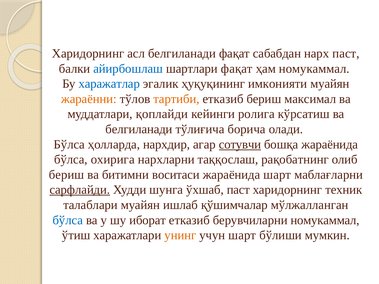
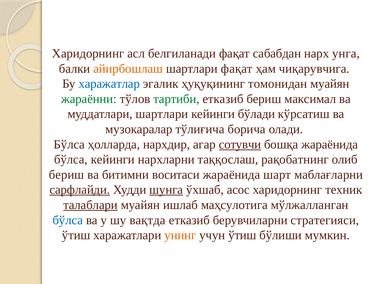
нарх паст: паст -> унга (346, 54)
айирбошлаш colour: blue -> orange (128, 69)
ҳам номукаммал: номукаммал -> чиқарувчига (314, 69)
имконияти: имконияти -> томонидан (278, 84)
жараённи colour: orange -> green (89, 99)
тартиби colour: orange -> green (176, 99)
муддатлари қоплайди: қоплайди -> шартлари (162, 114)
ролига: ролига -> бўлади (256, 114)
белгиланади: белгиланади -> музокаралар (139, 129)
бўлса охирига: охирига -> кейинги (113, 160)
шунга underline: none -> present (166, 190)
ўхшаб паст: паст -> асос (238, 190)
талаблари underline: none -> present (90, 205)
қўшимчалар: қўшимчалар -> маҳсулотига (234, 205)
иборат: иборат -> вақтда (148, 220)
берувчиларни номукаммал: номукаммал -> стратегияси (325, 220)
учун шарт: шарт -> ўтиш (242, 235)
